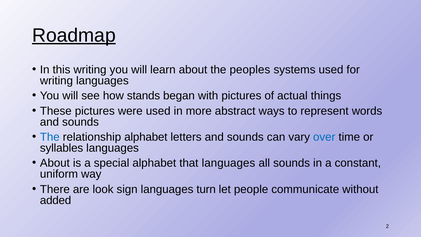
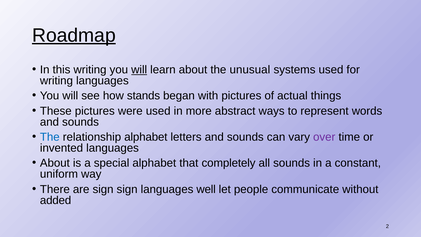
will underline: none -> present (139, 70)
peoples: peoples -> unusual (250, 70)
over colour: blue -> purple (324, 137)
syllables: syllables -> invented (62, 148)
that languages: languages -> completely (229, 163)
are look: look -> sign (103, 189)
turn: turn -> well (206, 189)
